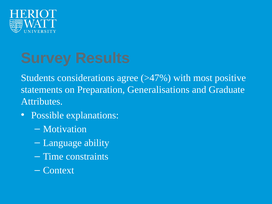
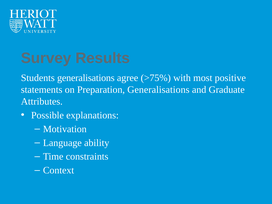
Students considerations: considerations -> generalisations (86, 78)
>47%: >47% -> >75% (156, 78)
